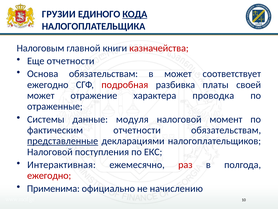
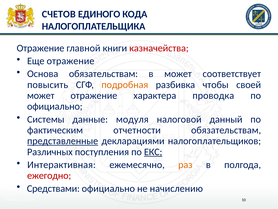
ГРУЗИИ: ГРУЗИИ -> СЧЕТОВ (59, 14)
КОДА underline: present -> none (135, 14)
Налоговым: Налоговым -> Отражение (40, 48)
Еще отчетности: отчетности -> отражение (71, 61)
ежегодно: ежегодно -> повысить (48, 85)
подробная colour: red -> orange (125, 85)
платы: платы -> чтобы (216, 85)
отраженные: отраженные -> официально (55, 106)
момент: момент -> данный (226, 119)
Налоговой: Налоговой -> Различных (50, 152)
ЕКС underline: none -> present (153, 152)
раз colour: red -> orange (185, 164)
Применима: Применима -> Средствами (53, 188)
